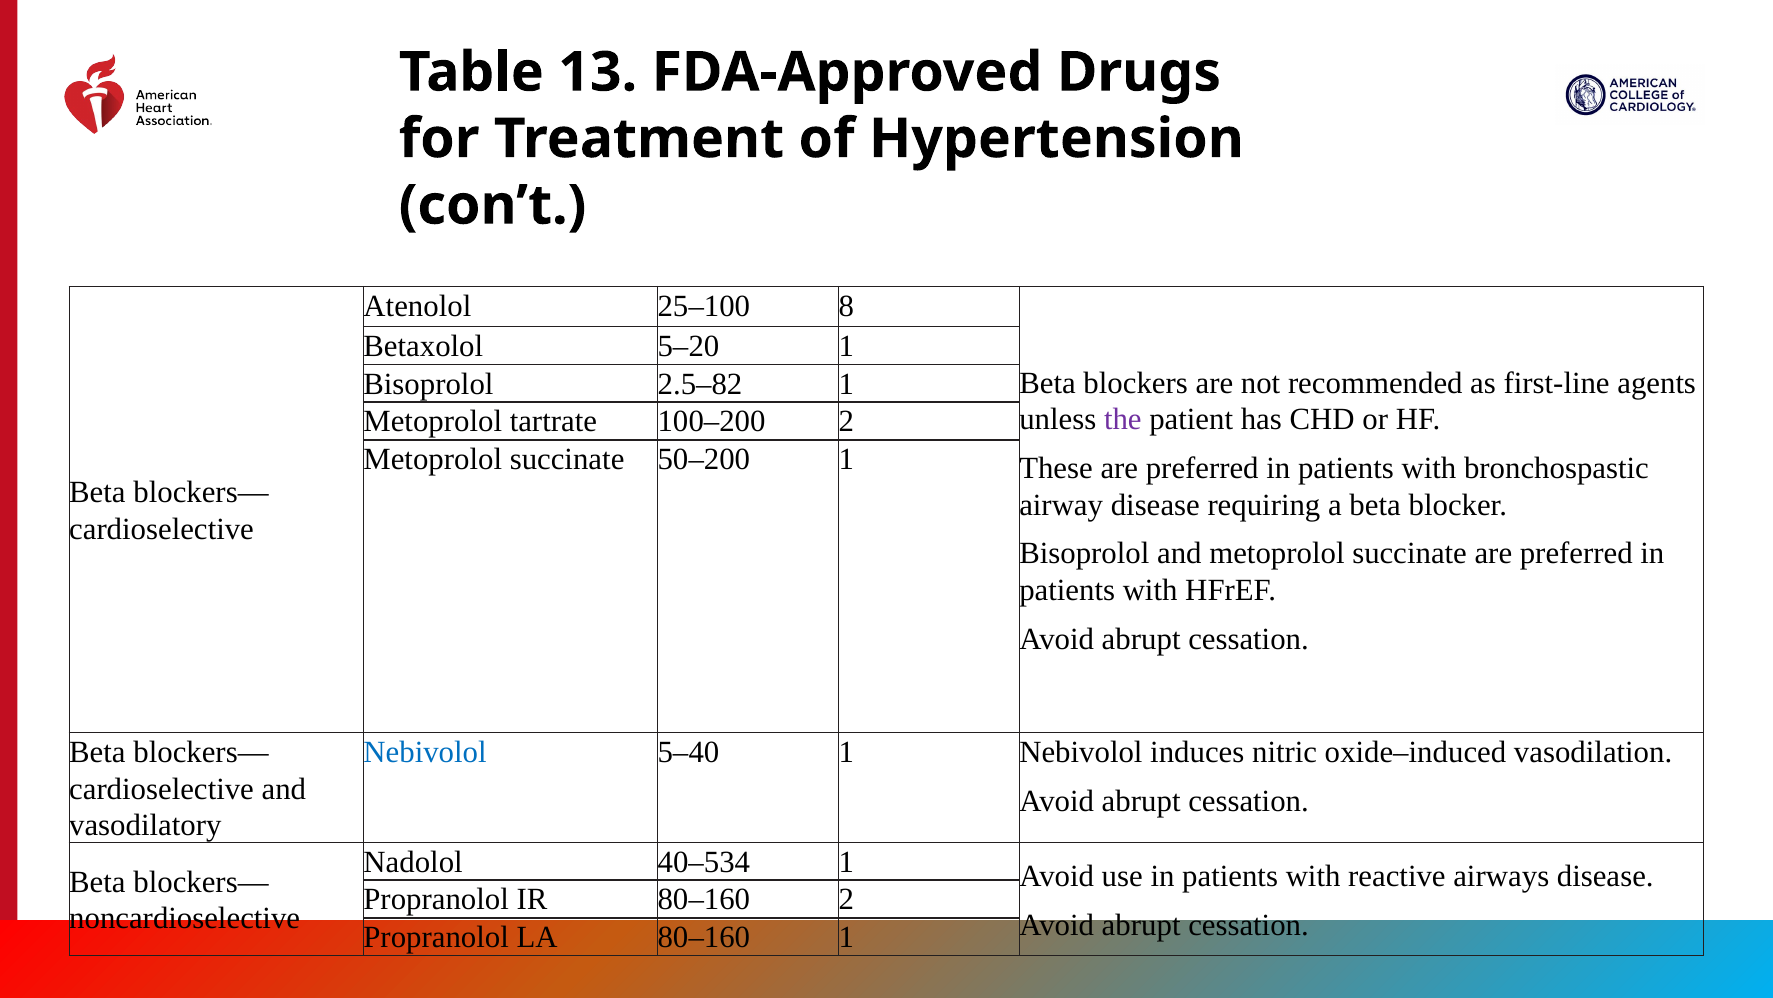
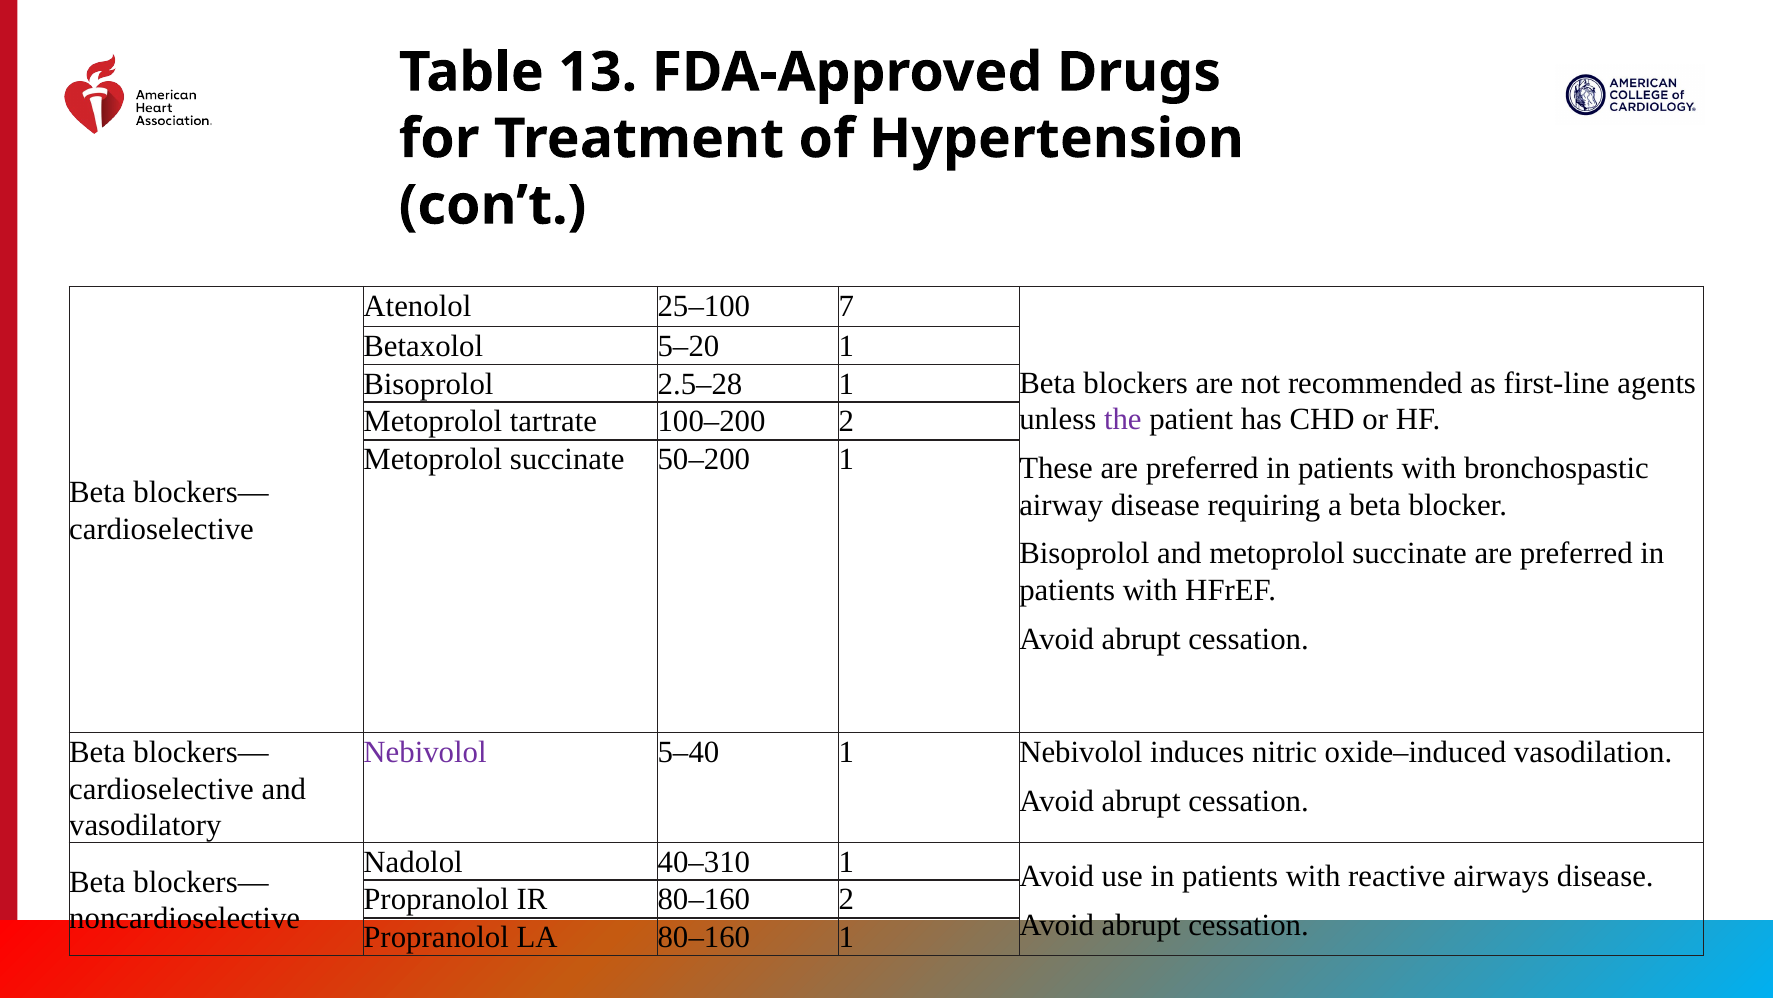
8: 8 -> 7 (846, 306)
2.5–82: 2.5–82 -> 2.5–28 (700, 384)
Nebivolol colour: blue -> purple (425, 752)
40–534: 40–534 -> 40–310 (704, 861)
